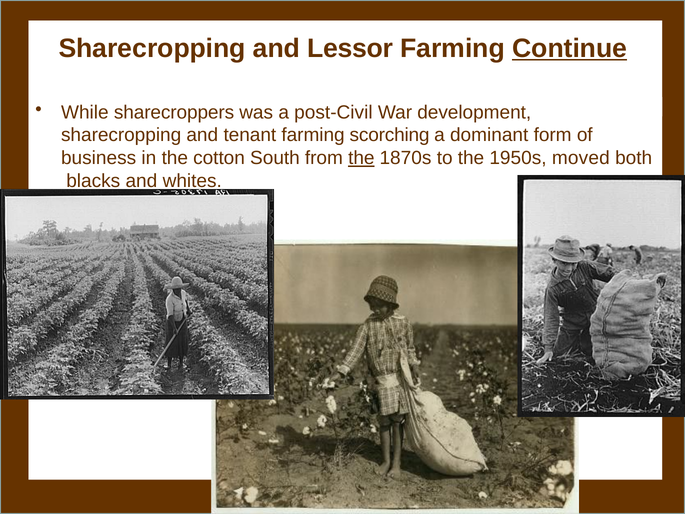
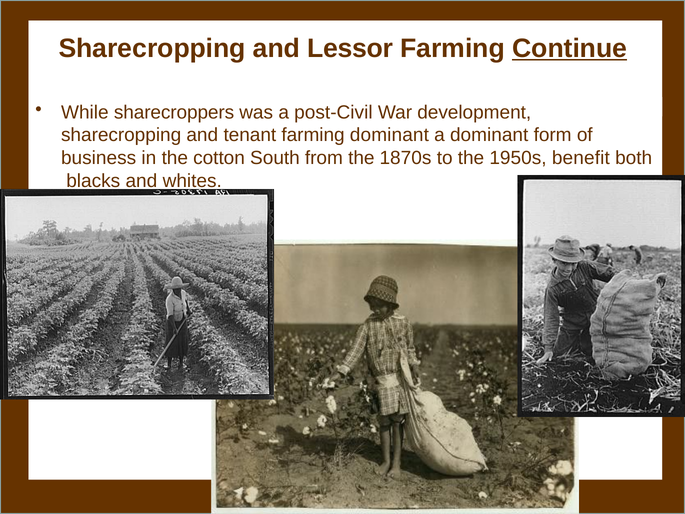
farming scorching: scorching -> dominant (389, 135)
the underline: present -> none (361, 158)
moved: moved -> benefit (581, 158)
